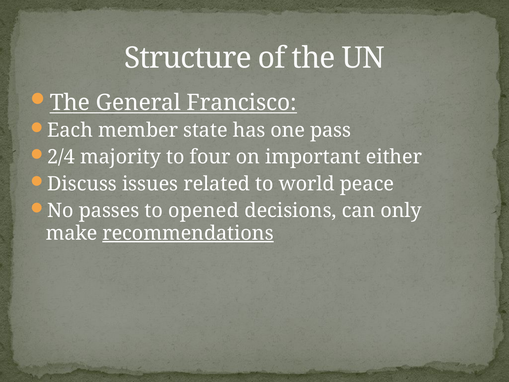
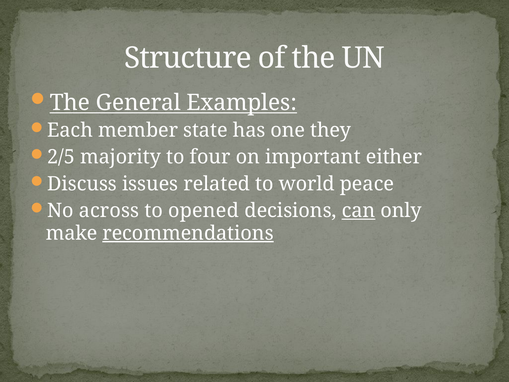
Francisco: Francisco -> Examples (242, 103)
pass: pass -> they (331, 130)
2/4: 2/4 -> 2/5 (61, 157)
passes: passes -> across (109, 211)
can underline: none -> present (359, 211)
